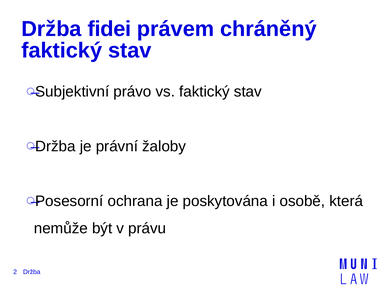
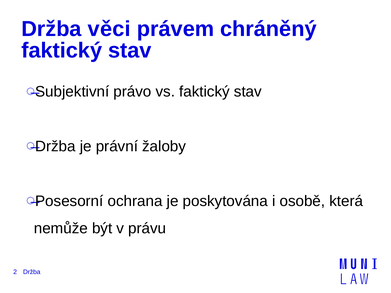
fidei: fidei -> věci (109, 29)
